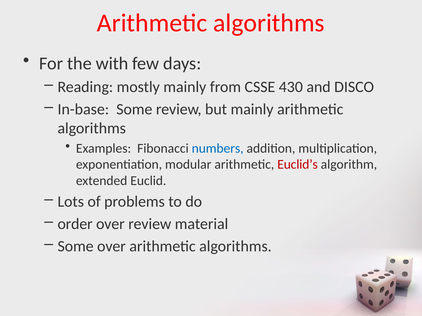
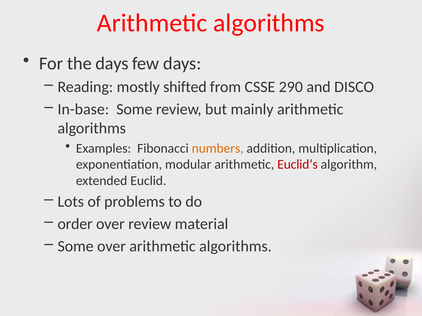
the with: with -> days (112, 64)
mostly mainly: mainly -> shifted (185, 87)
430: 430 -> 290 (291, 87)
numbers colour: blue -> orange (218, 149)
